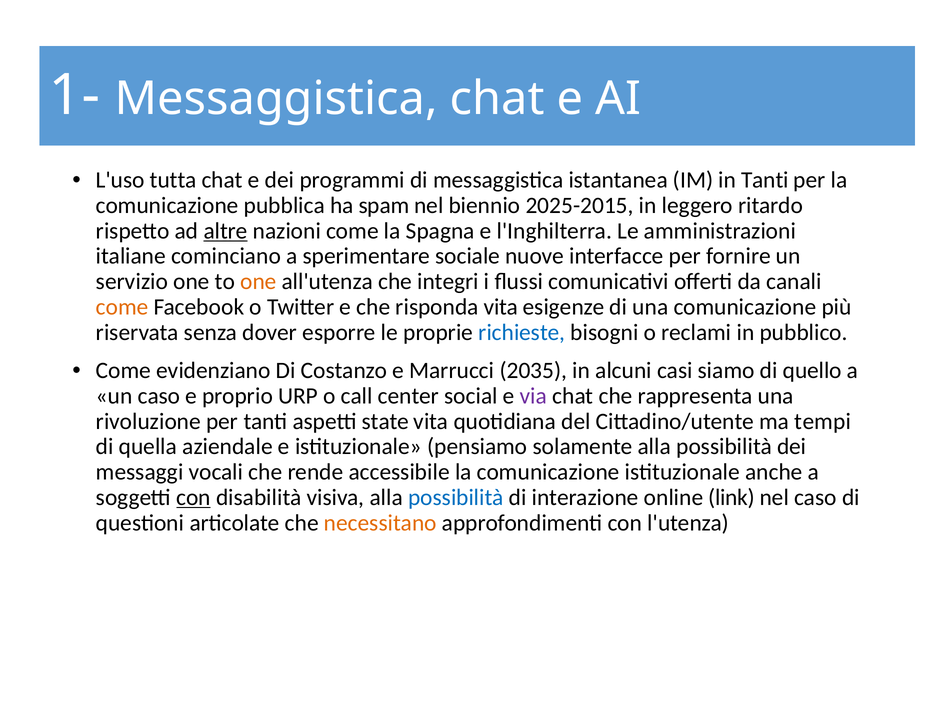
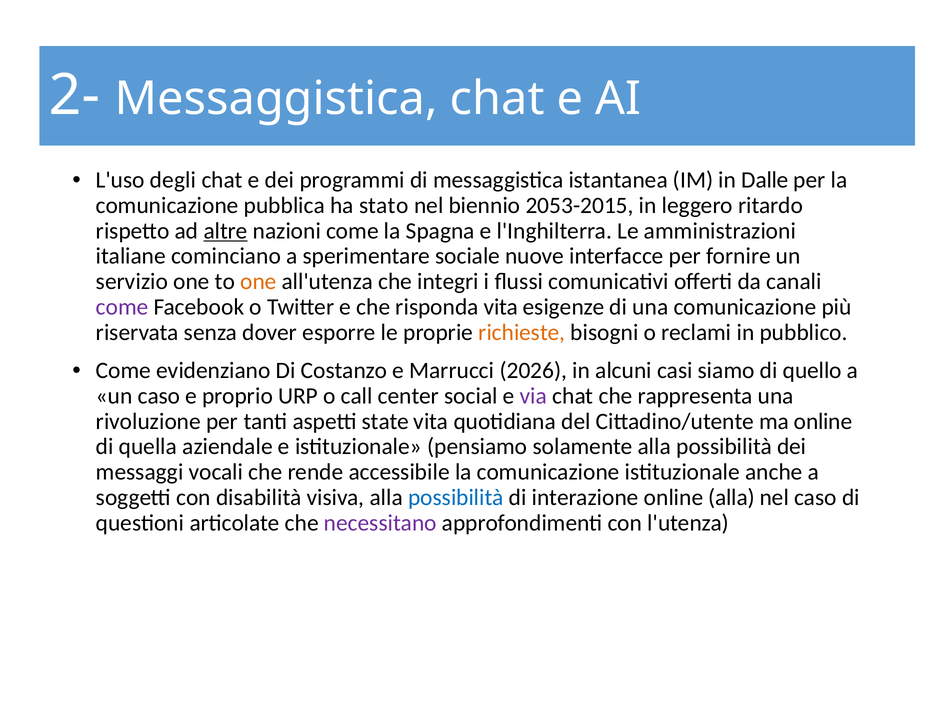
1-: 1- -> 2- (74, 95)
tutta: tutta -> degli (173, 180)
in Tanti: Tanti -> Dalle (765, 180)
spam: spam -> stato (384, 205)
2025-2015: 2025-2015 -> 2053-2015 (580, 205)
come colour: orange -> purple (122, 307)
richieste colour: blue -> orange (522, 332)
2035: 2035 -> 2026 (533, 370)
ma tempi: tempi -> online (823, 421)
con underline: present -> none (194, 497)
online link: link -> alla (732, 497)
necessitano colour: orange -> purple (380, 522)
